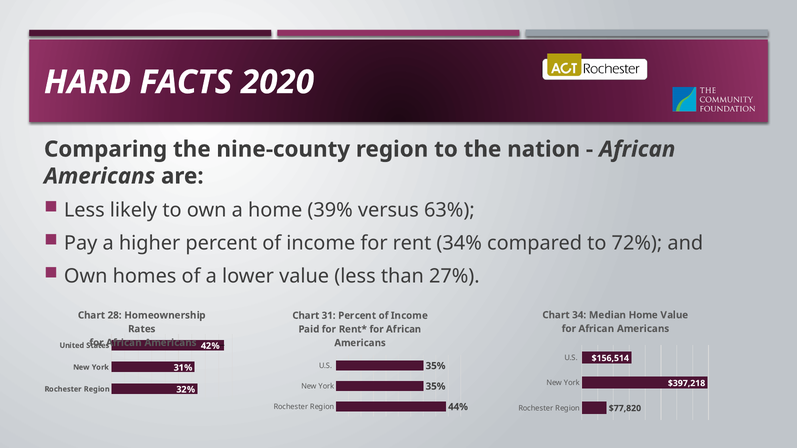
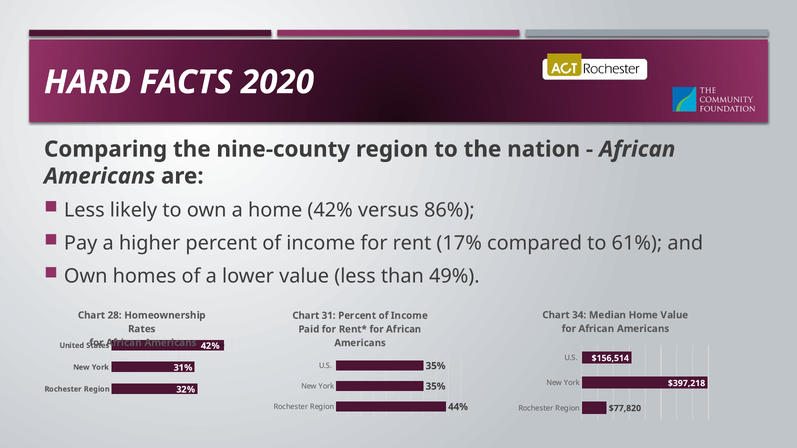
home 39%: 39% -> 42% (330, 210)
63%: 63% -> 86% (449, 210)
34%: 34% -> 17% (459, 243)
72%: 72% -> 61% (637, 243)
27%: 27% -> 49% (454, 276)
